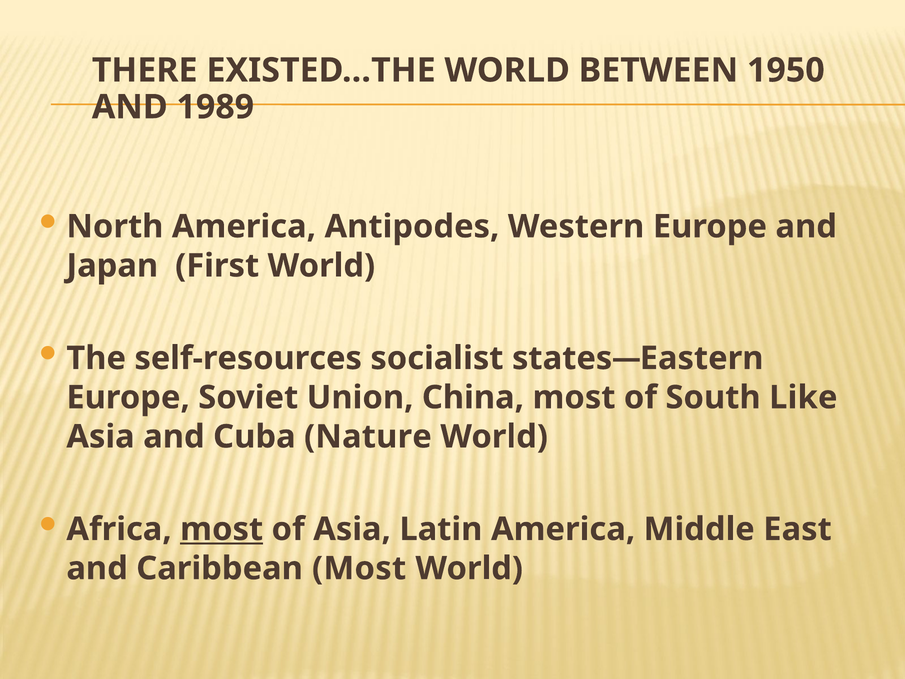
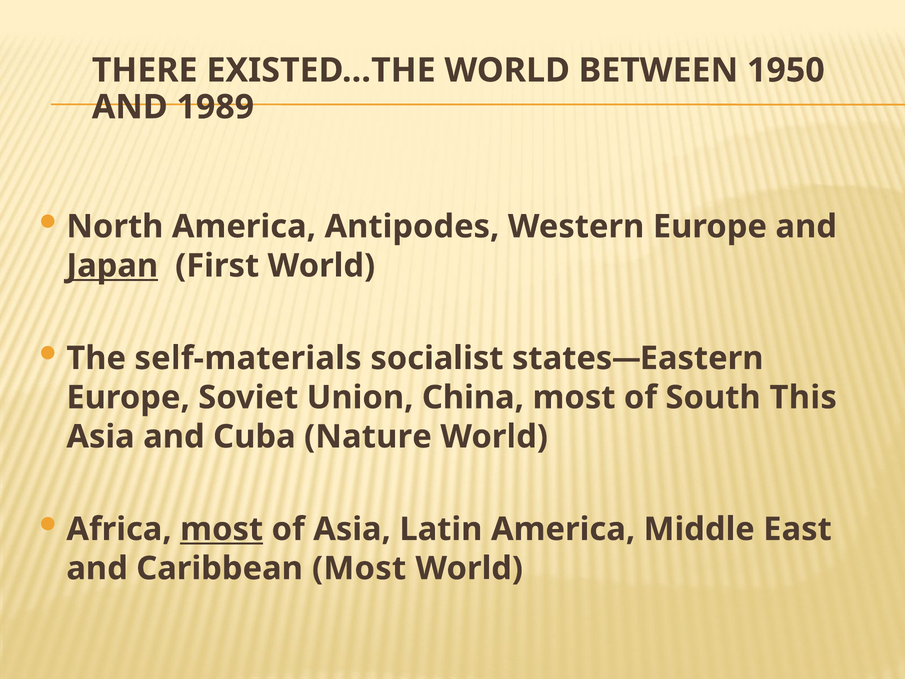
Japan underline: none -> present (112, 266)
self-resources: self-resources -> self-materials (248, 358)
Like: Like -> This (803, 397)
